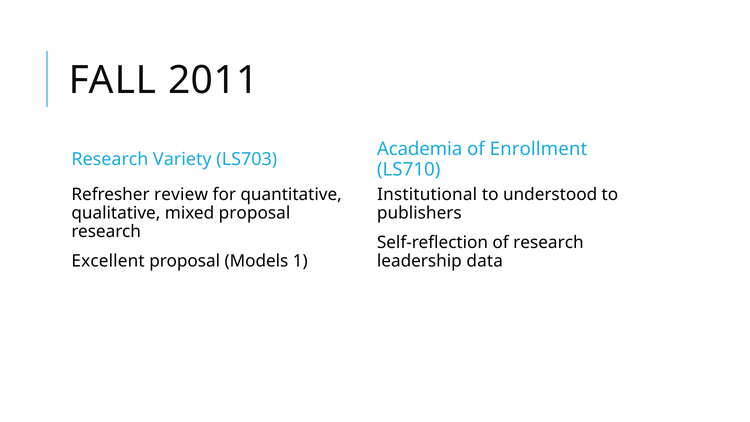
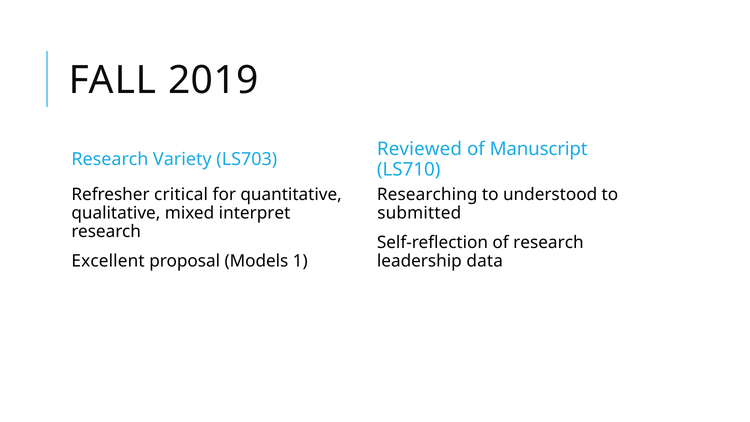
2011: 2011 -> 2019 (213, 80)
Academia: Academia -> Reviewed (419, 149)
Enrollment: Enrollment -> Manuscript (539, 149)
review: review -> critical (181, 195)
Institutional: Institutional -> Researching (427, 195)
mixed proposal: proposal -> interpret (255, 213)
publishers: publishers -> submitted (419, 213)
